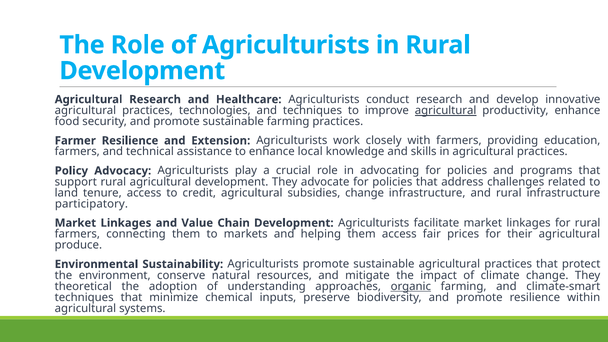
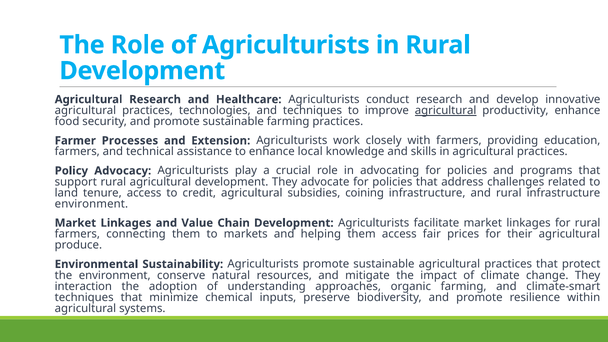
Farmer Resilience: Resilience -> Processes (130, 141)
subsidies change: change -> coining (365, 193)
participatory: participatory -> environment (91, 204)
theoretical: theoretical -> interaction (83, 286)
organic underline: present -> none (411, 286)
